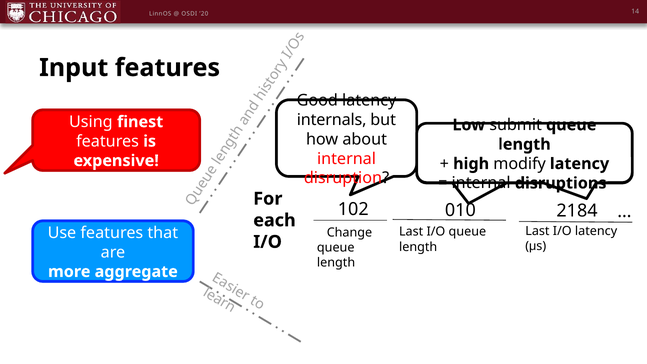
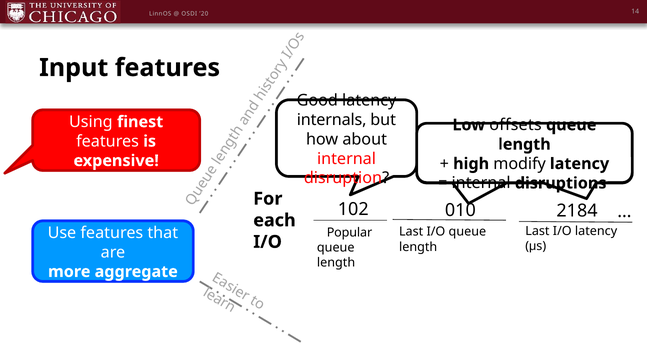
submit: submit -> offsets (515, 125)
Change: Change -> Popular (349, 233)
